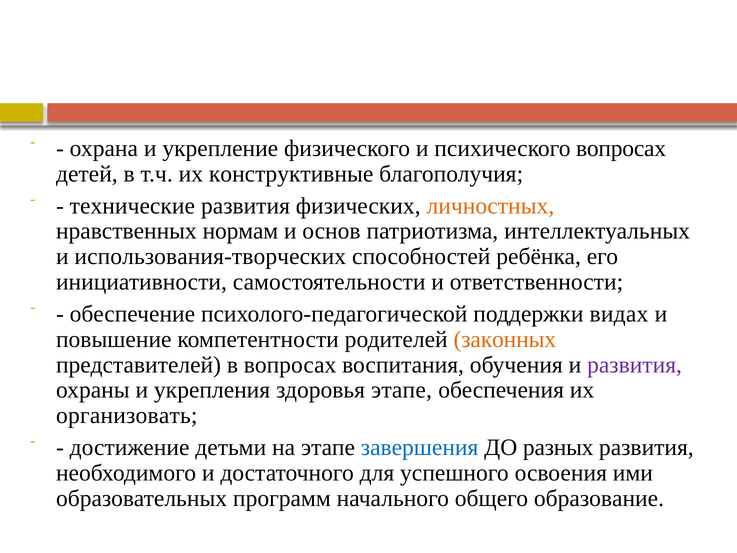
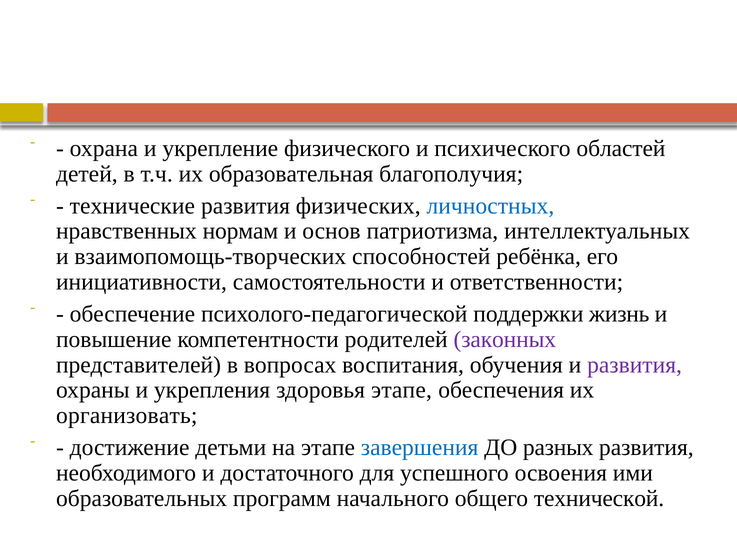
психического вопросах: вопросах -> областей (621, 148)
конструктивные: конструктивные -> образовательная (291, 174)
личностных colour: orange -> blue (490, 206)
использования-творческих: использования-творческих -> взаимопомощь-творческих (210, 256)
видах: видах -> жизнь (619, 314)
законных colour: orange -> purple (505, 339)
образование: образование -> технической (599, 498)
